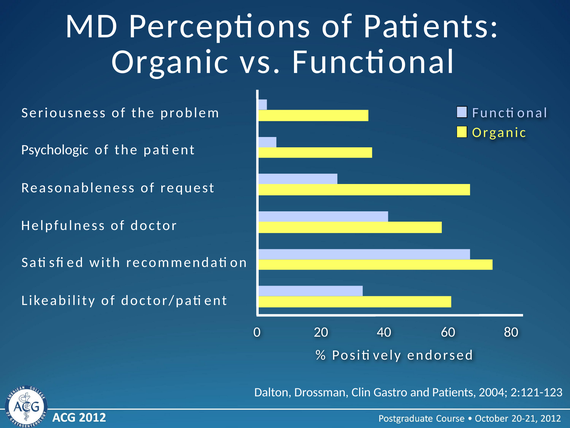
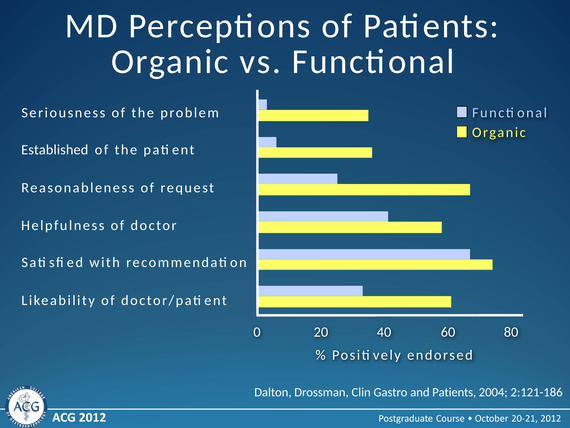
Psychologic: Psychologic -> Established (55, 150)
2:121-123: 2:121-123 -> 2:121-186 (537, 392)
